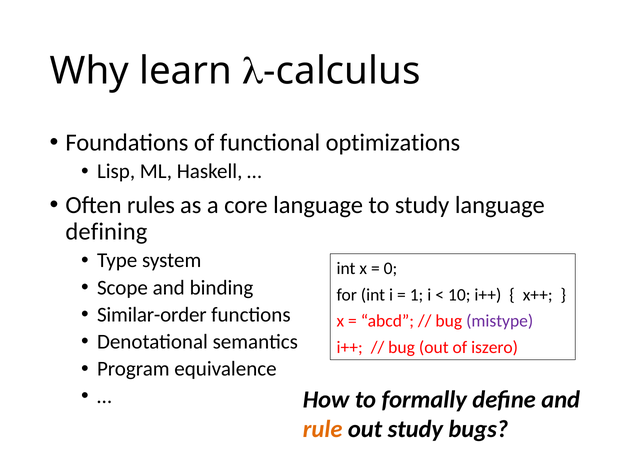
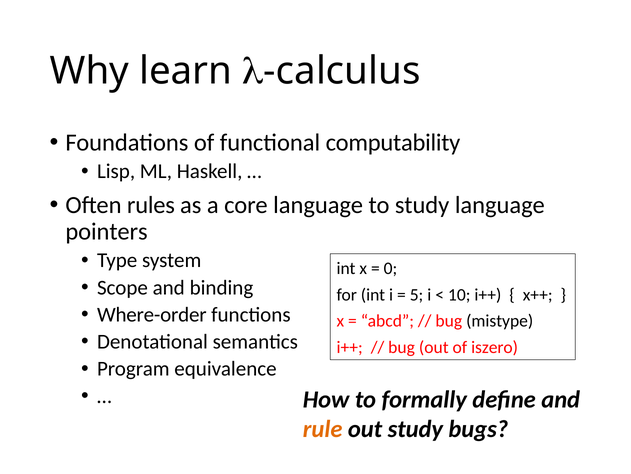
optimizations: optimizations -> computability (393, 142)
defining: defining -> pointers (107, 231)
1: 1 -> 5 (417, 294)
Similar-order: Similar-order -> Where-order (152, 314)
mistype colour: purple -> black (500, 321)
